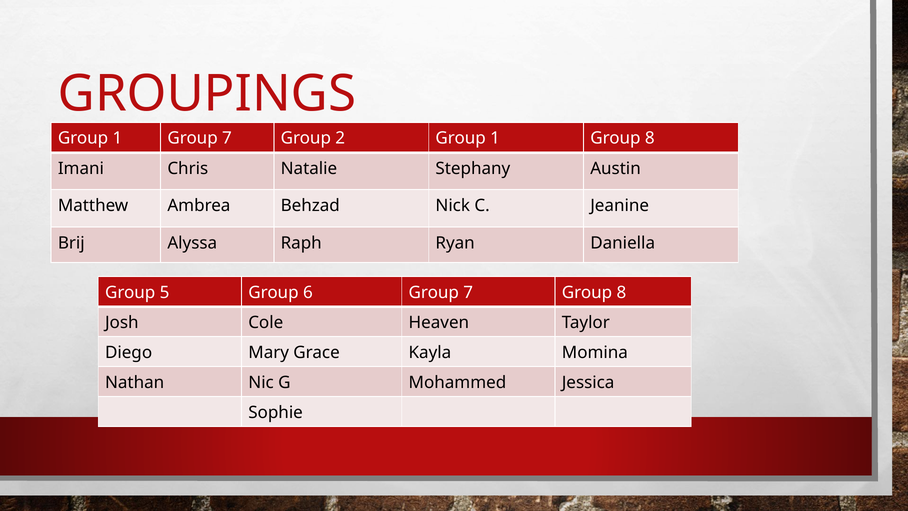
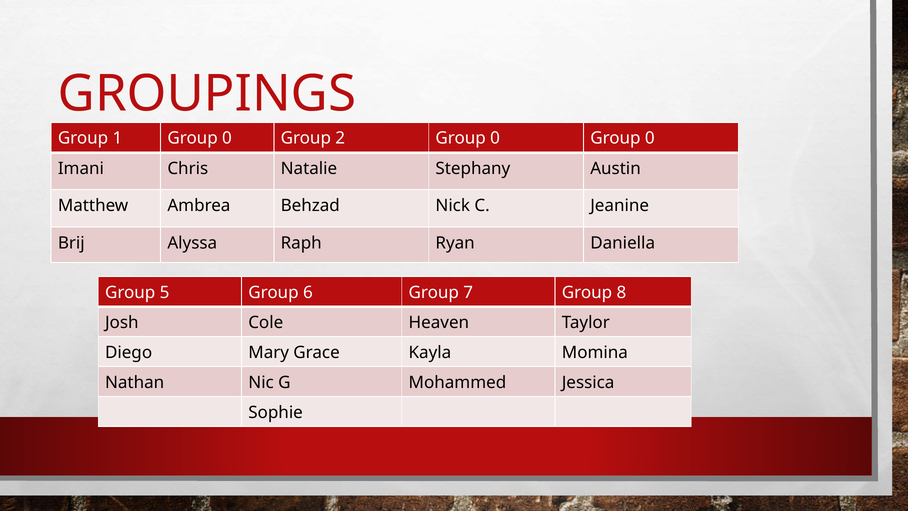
1 Group 7: 7 -> 0 (227, 138)
2 Group 1: 1 -> 0 (495, 138)
8: 8 -> 0 (650, 138)
